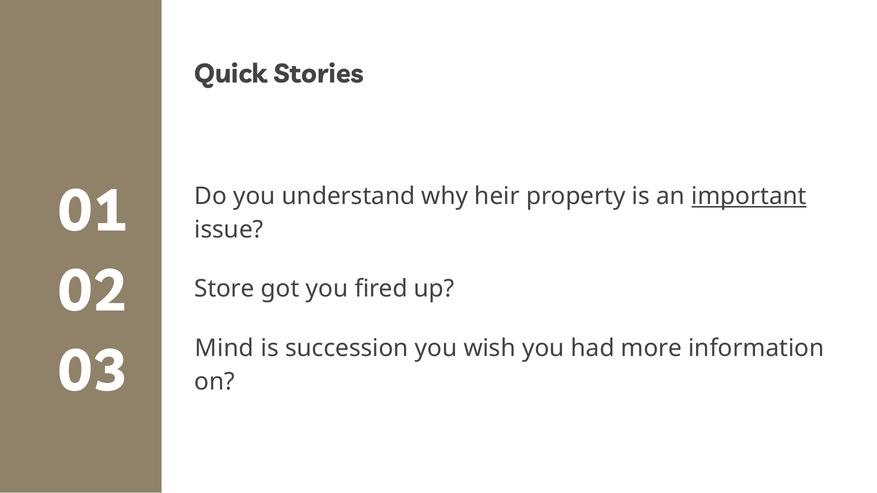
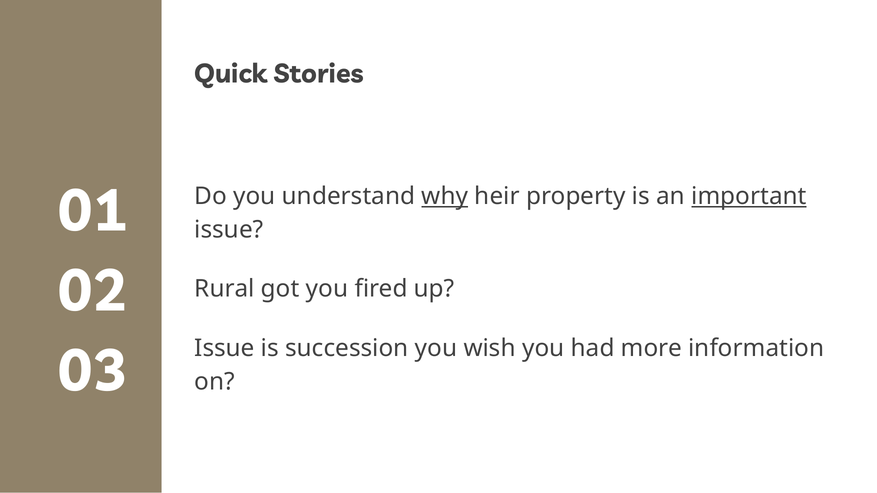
why underline: none -> present (445, 196)
Store: Store -> Rural (224, 289)
Mind: Mind -> Issue (224, 348)
